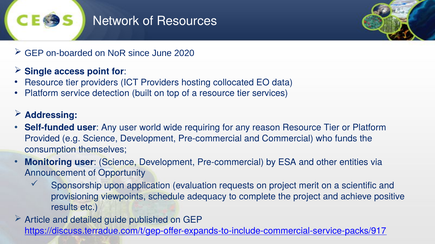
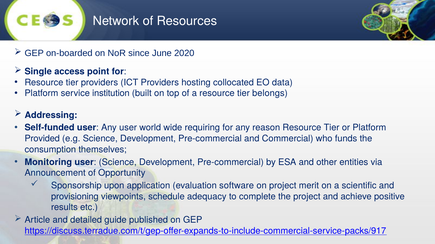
detection: detection -> institution (111, 94)
services: services -> belongs (270, 94)
requests: requests -> software (237, 186)
